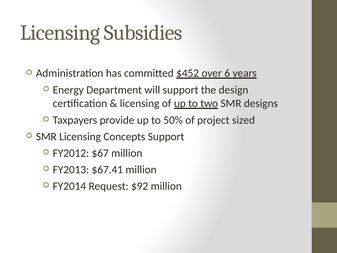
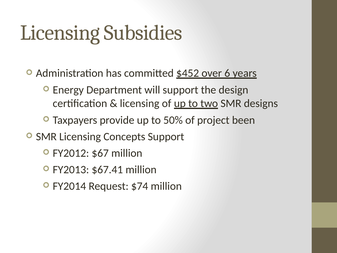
sized: sized -> been (244, 120)
$92: $92 -> $74 (140, 186)
